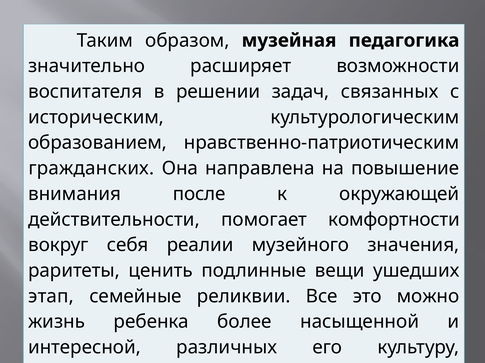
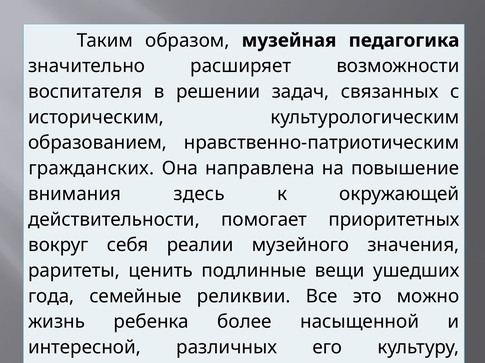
после: после -> здесь (199, 194)
комфортности: комфортности -> приоритетных (394, 220)
этап: этап -> года (51, 297)
